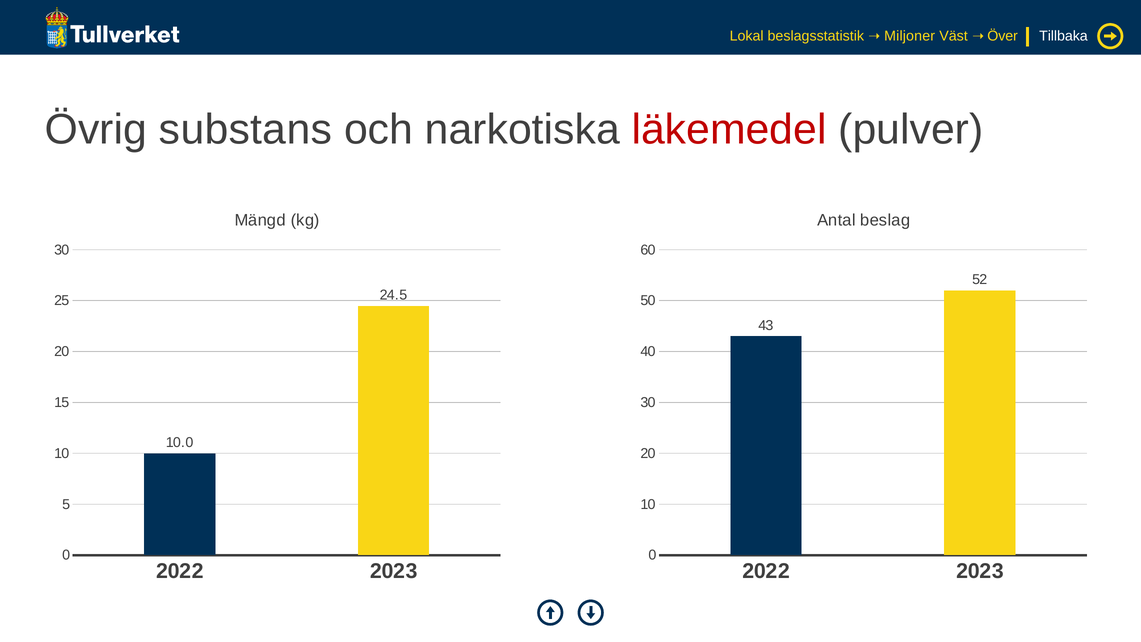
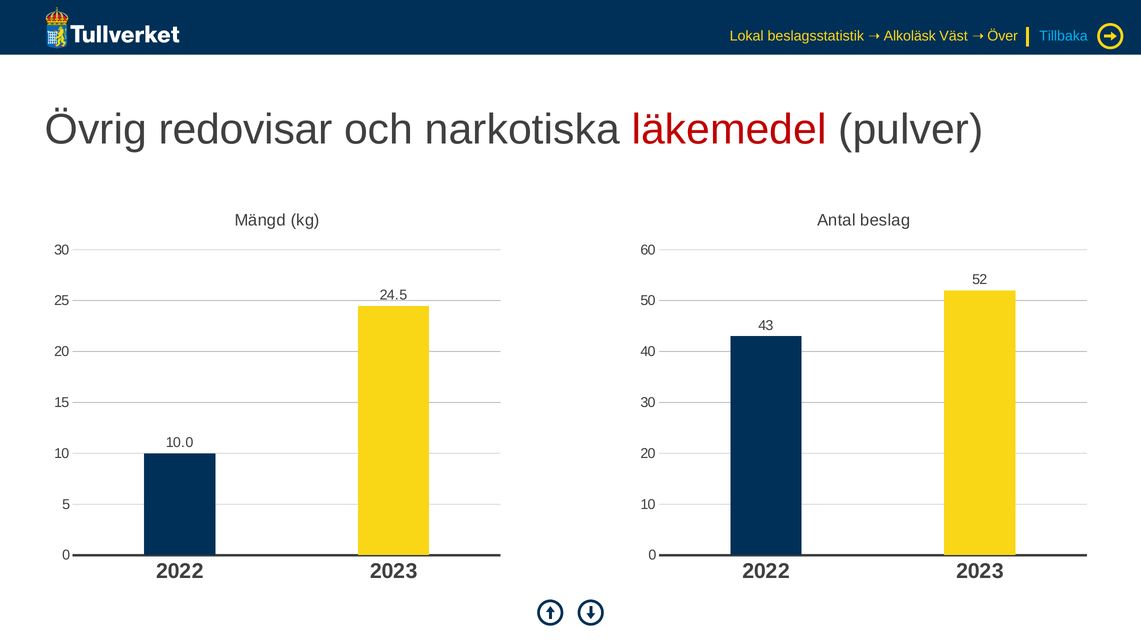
Miljoner: Miljoner -> Alkoläsk (910, 36)
Tillbaka colour: white -> light blue (1063, 36)
substans: substans -> redovisar (246, 130)
